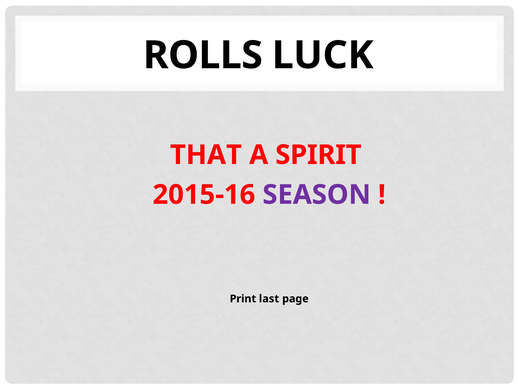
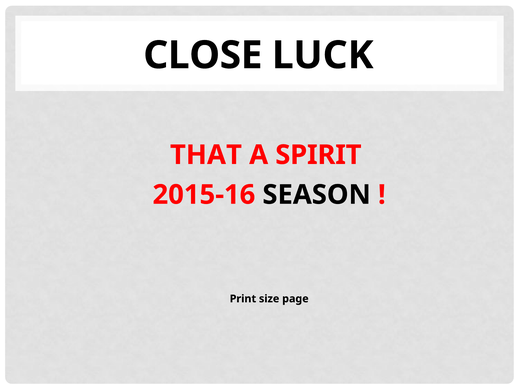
ROLLS: ROLLS -> CLOSE (203, 55)
SEASON colour: purple -> black (317, 195)
last: last -> size (269, 299)
